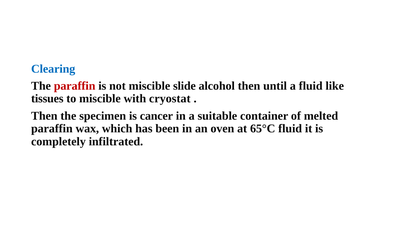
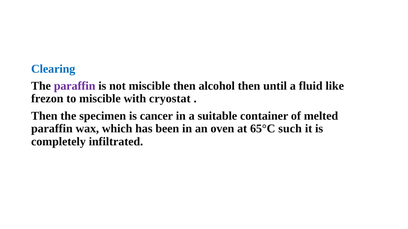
paraffin colour: red -> purple (75, 86)
miscible slide: slide -> then (184, 86)
tissues: tissues -> frezon (47, 99)
65°C fluid: fluid -> such (290, 129)
